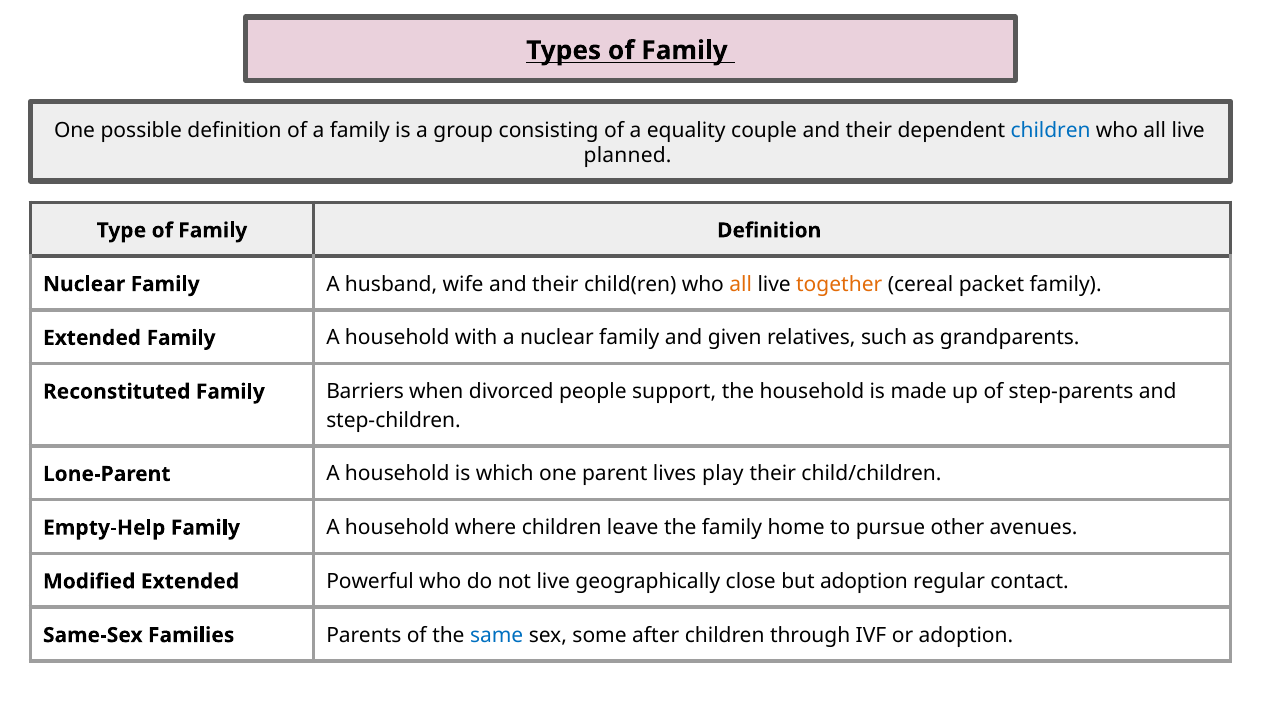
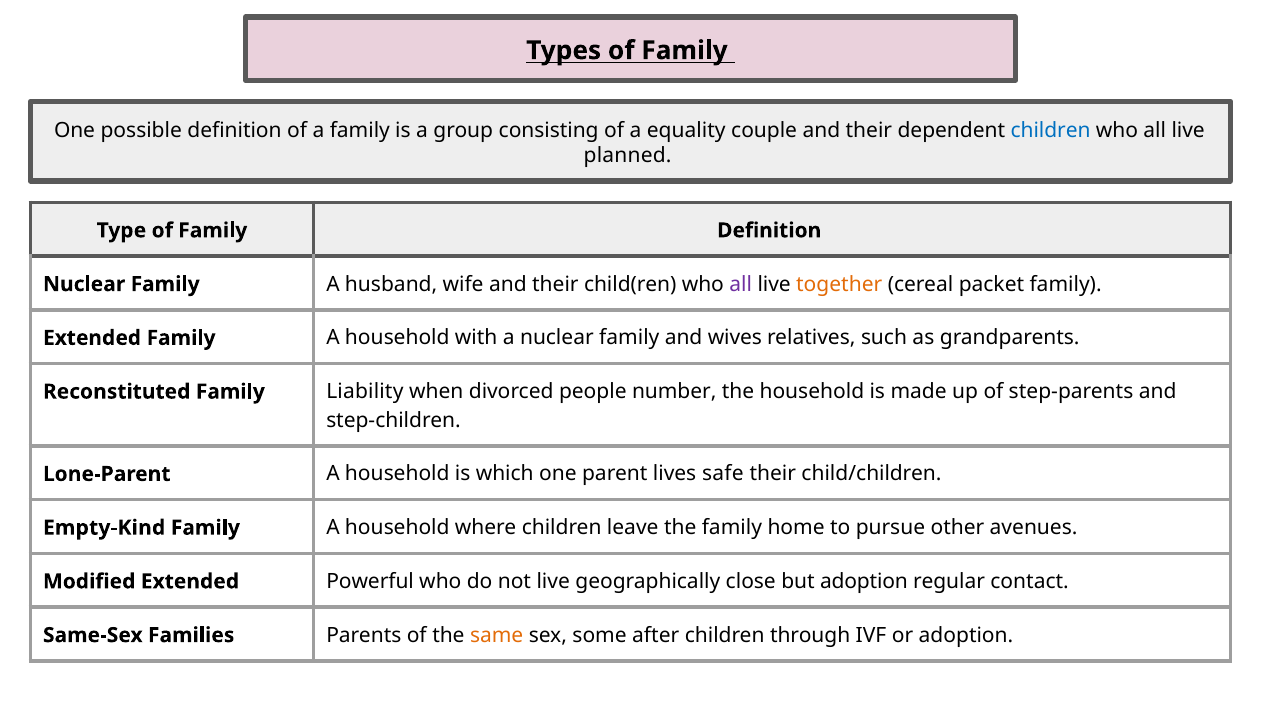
all colour: orange -> purple (741, 284)
given: given -> wives (735, 338)
Barriers: Barriers -> Liability (365, 392)
support: support -> number (674, 392)
play: play -> safe (723, 474)
Empty-Help: Empty-Help -> Empty-Kind (104, 528)
same colour: blue -> orange (497, 636)
